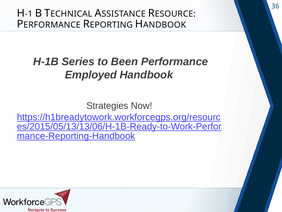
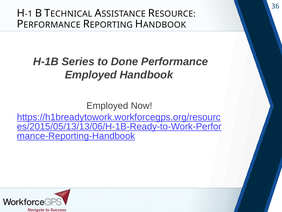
Been: Been -> Done (125, 62)
Strategies: Strategies -> Employed (107, 106)
